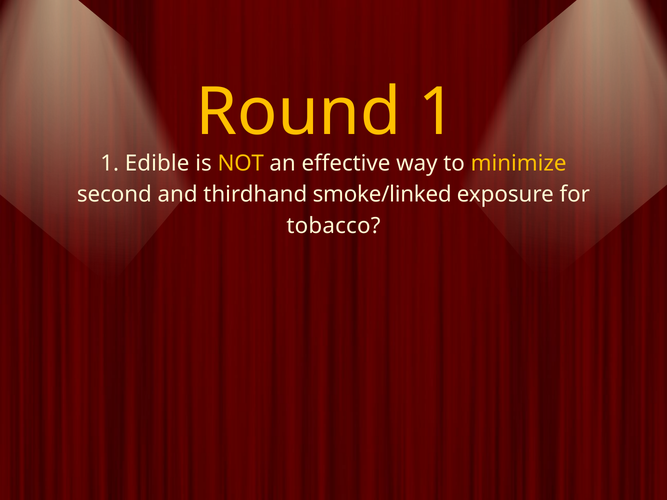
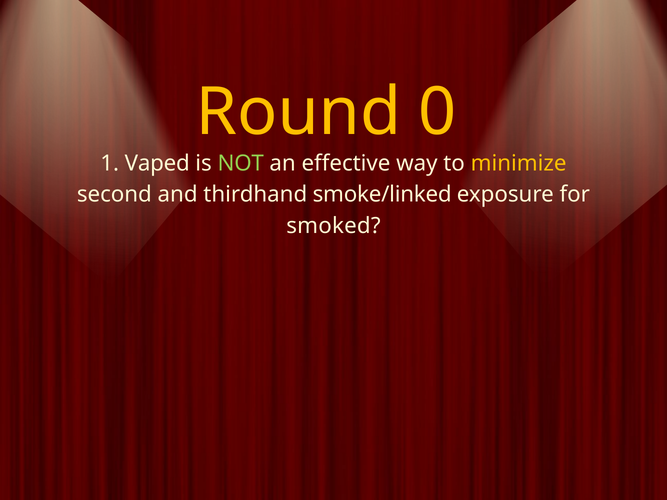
Round 1: 1 -> 0 (437, 112)
Edible: Edible -> Vaped (157, 163)
NOT colour: yellow -> light green (241, 163)
tobacco: tobacco -> smoked (333, 226)
